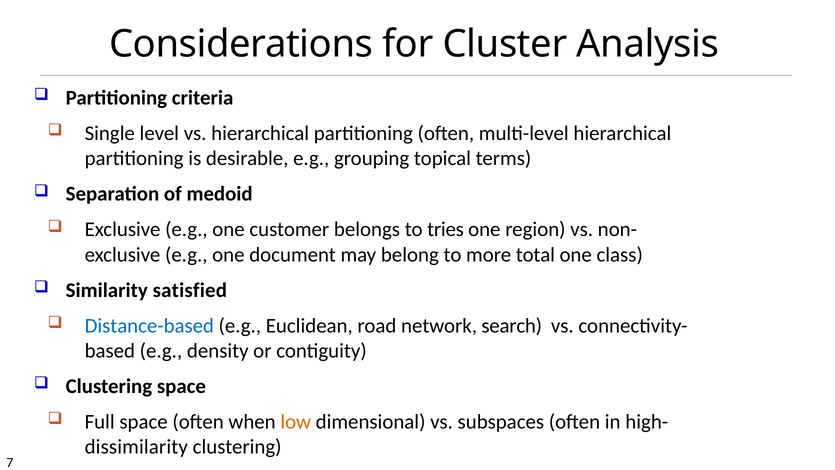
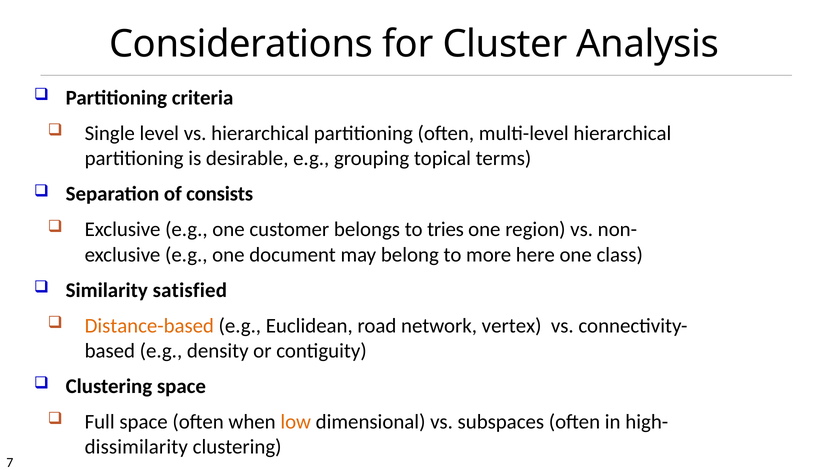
medoid: medoid -> consists (220, 194)
total: total -> here (535, 254)
Distance-based colour: blue -> orange (149, 325)
search: search -> vertex (512, 325)
